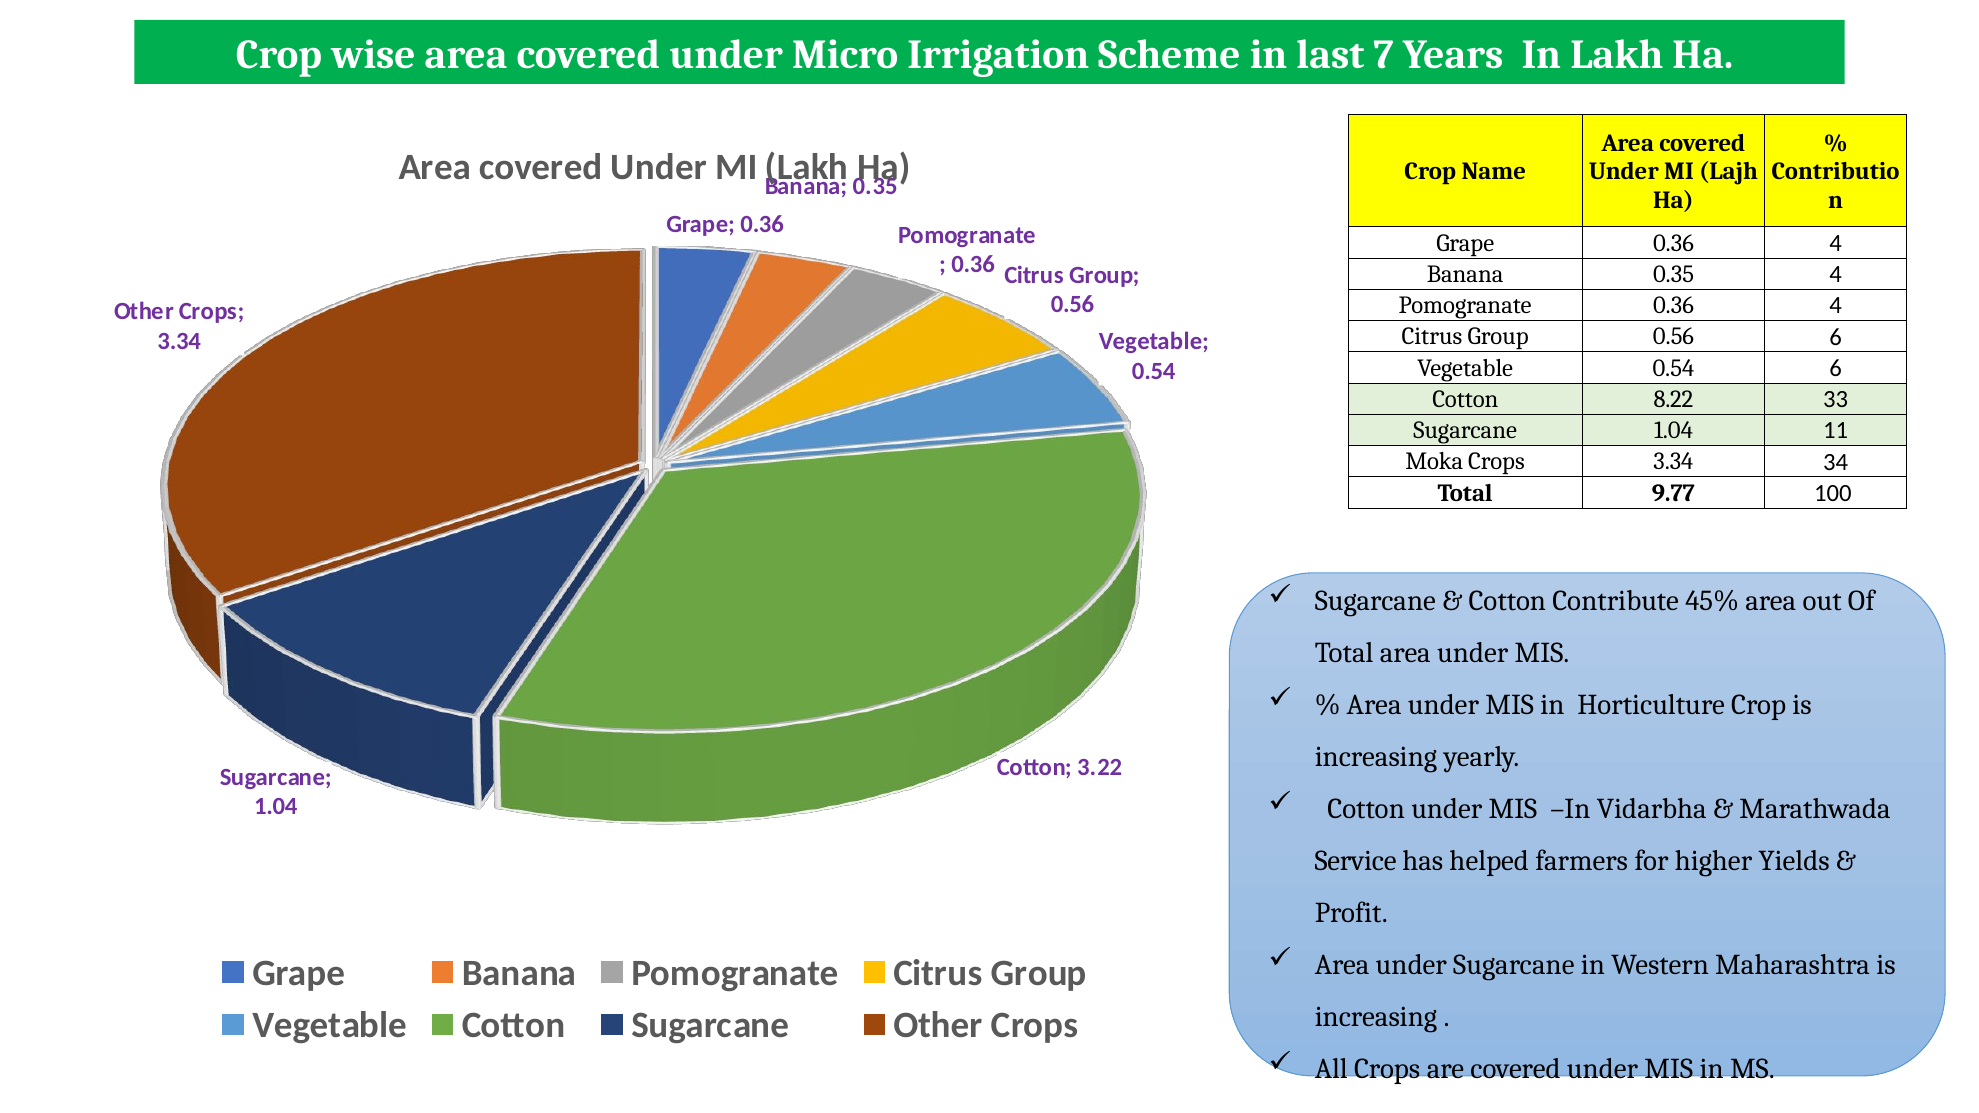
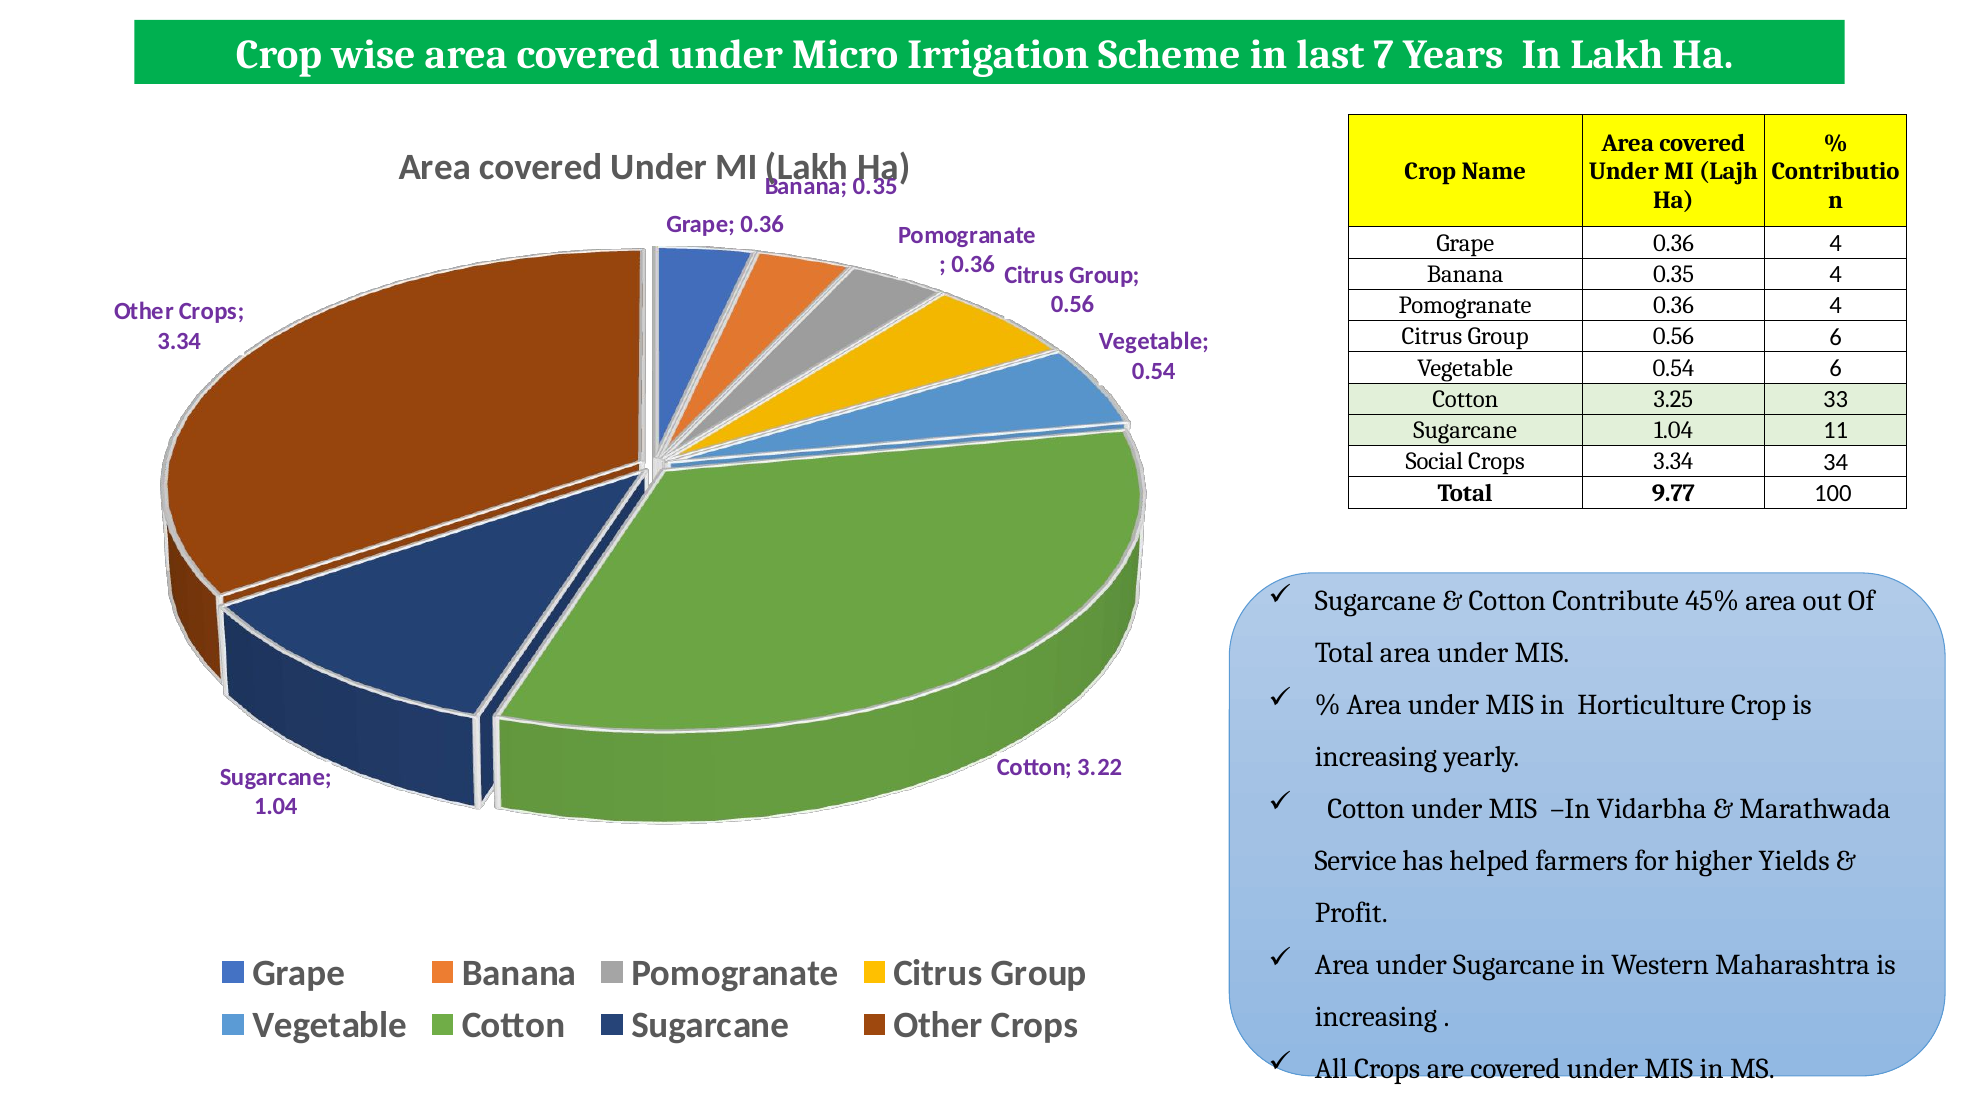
8.22: 8.22 -> 3.25 (1673, 399)
Moka: Moka -> Social (1434, 462)
